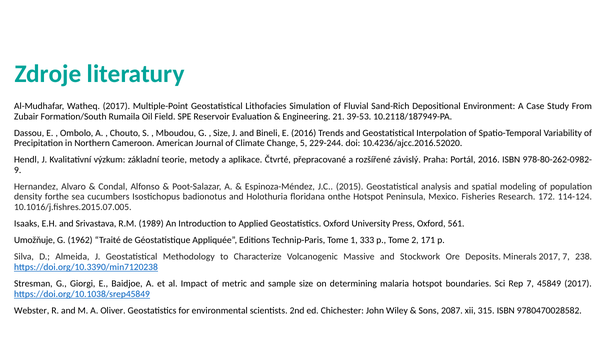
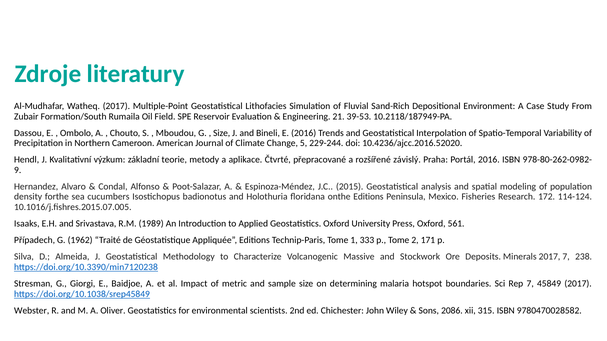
onthe Hotspot: Hotspot -> Editions (368, 197)
Umožňuje: Umožňuje -> Případech (35, 241)
2087: 2087 -> 2086 (452, 311)
